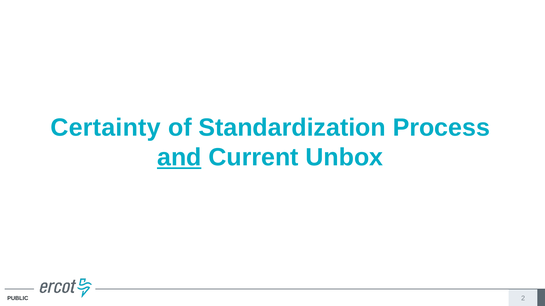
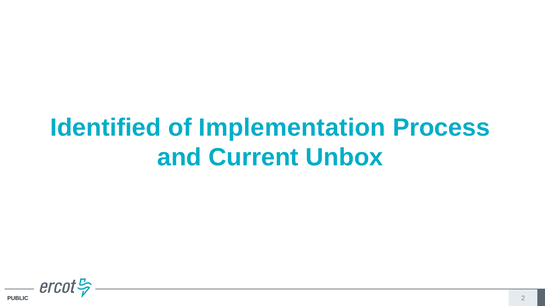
Certainty: Certainty -> Identified (106, 128)
Standardization: Standardization -> Implementation (292, 128)
and underline: present -> none (179, 158)
